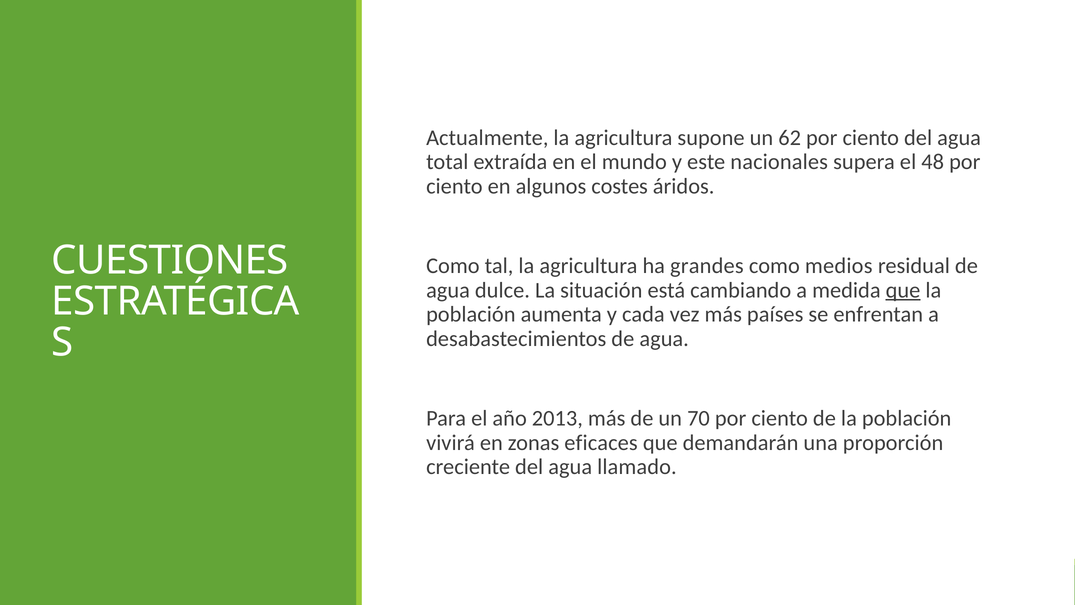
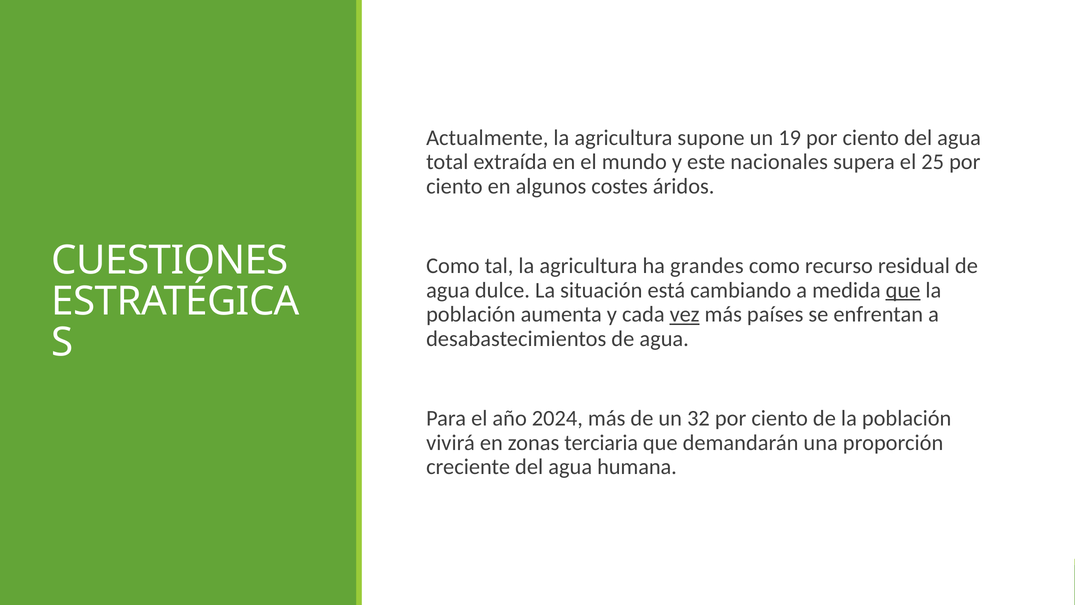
62: 62 -> 19 (790, 138)
48: 48 -> 25 (933, 162)
medios: medios -> recurso (839, 266)
vez underline: none -> present (685, 314)
2013: 2013 -> 2024 (557, 418)
70: 70 -> 32 (698, 418)
eficaces: eficaces -> terciaria (601, 443)
llamado: llamado -> humana (637, 467)
